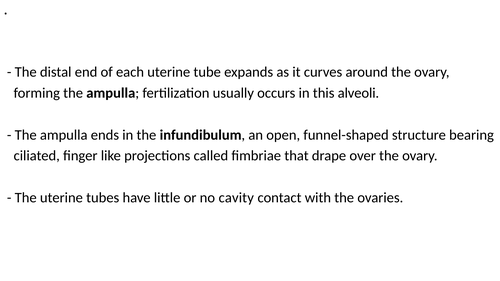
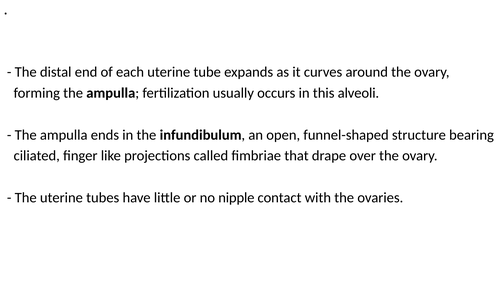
cavity: cavity -> nipple (236, 198)
